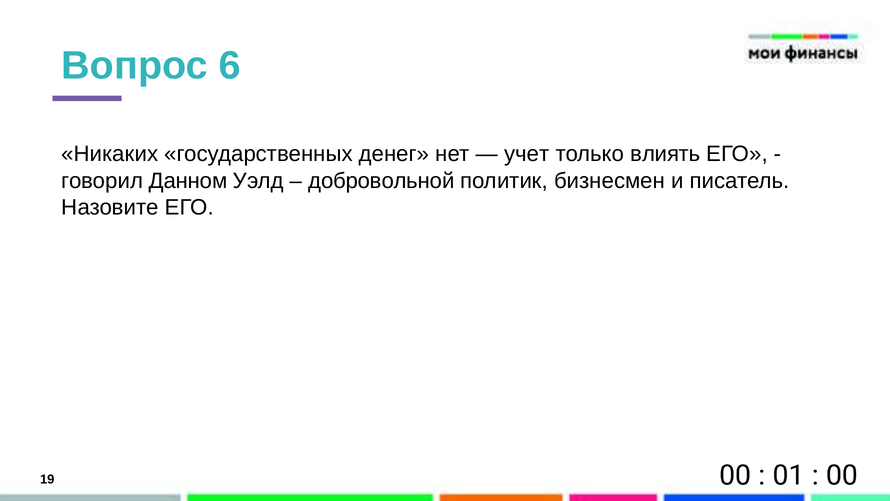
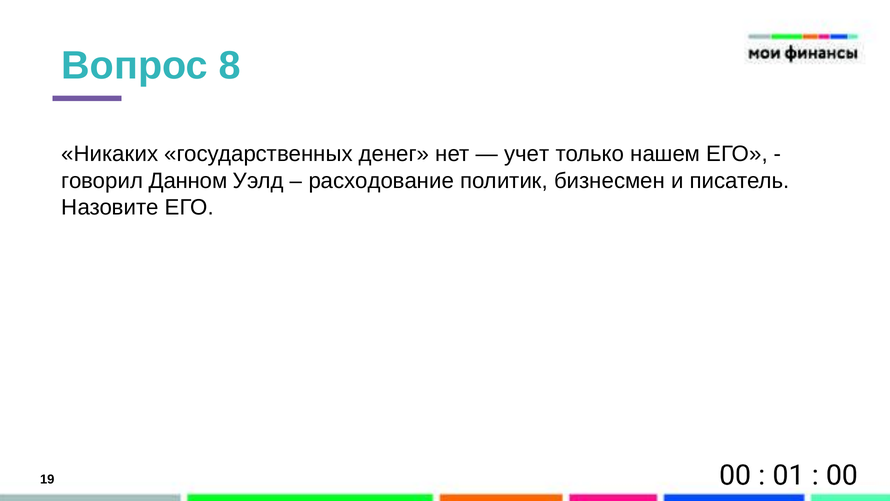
6: 6 -> 8 (230, 66)
влиять: влиять -> нашем (665, 154)
добровольной: добровольной -> расходование (381, 181)
